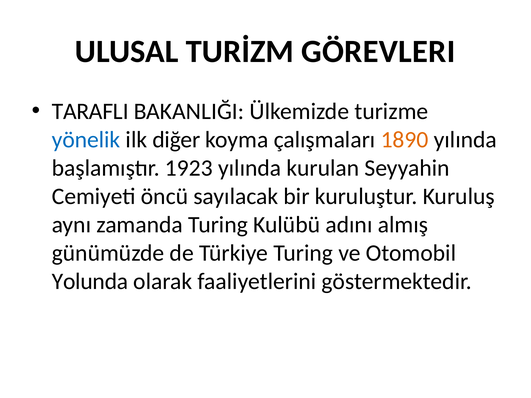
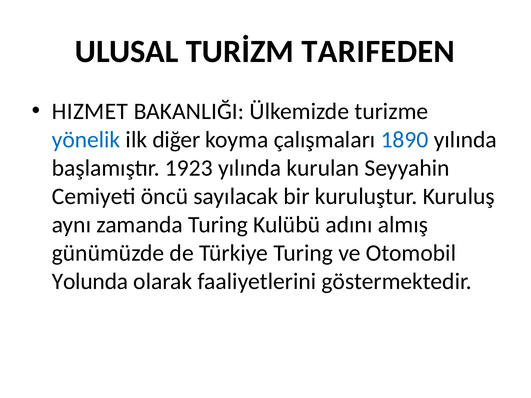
GÖREVLERI: GÖREVLERI -> TARIFEDEN (378, 51)
TARAFLI: TARAFLI -> HIZMET (90, 111)
1890 colour: orange -> blue (405, 140)
